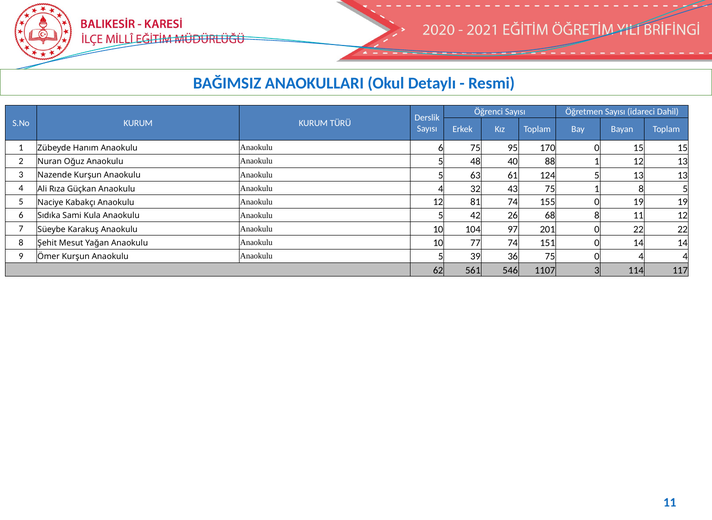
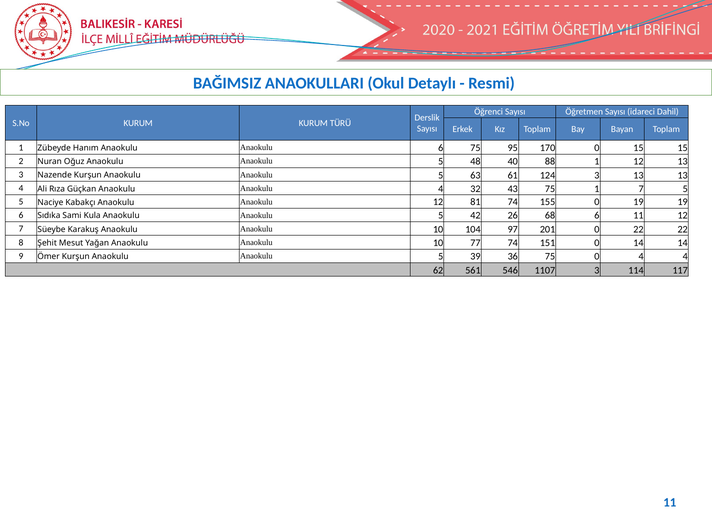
124 5: 5 -> 3 (597, 175)
1 8: 8 -> 7 (641, 189)
68 8: 8 -> 6 (597, 216)
